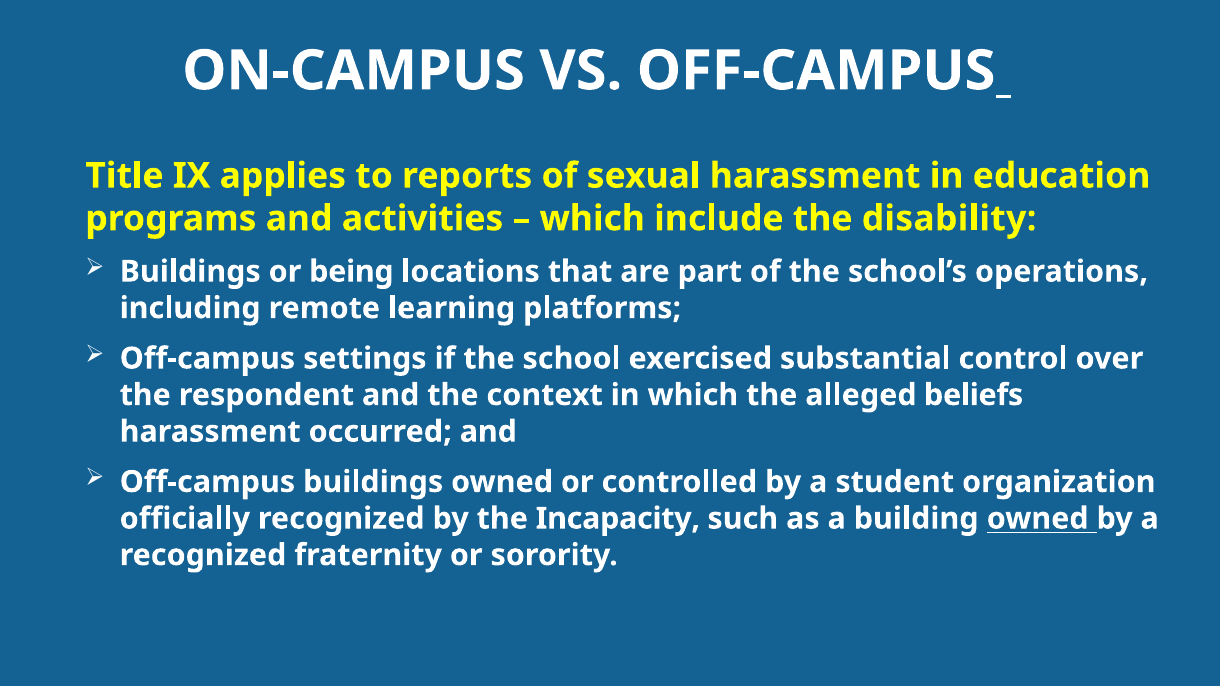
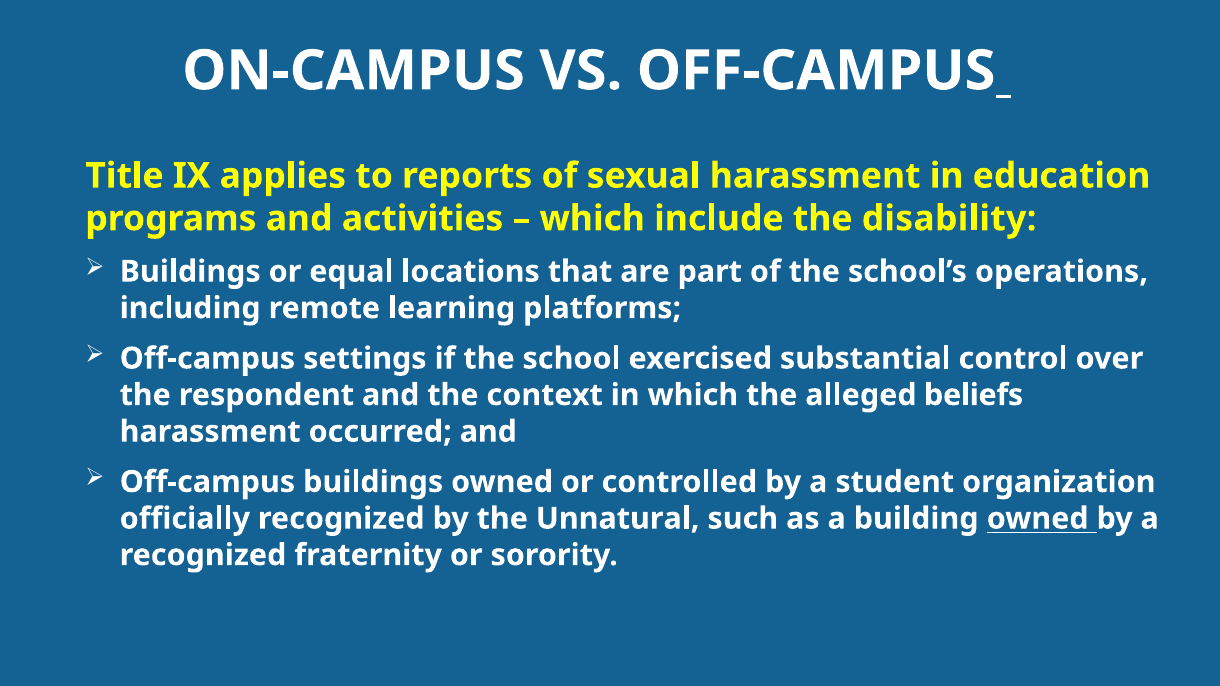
being: being -> equal (351, 272)
Incapacity: Incapacity -> Unnatural (618, 519)
